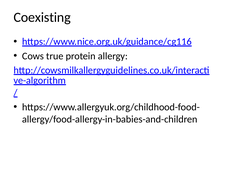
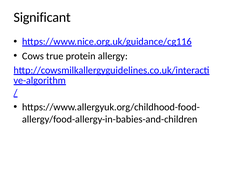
Coexisting: Coexisting -> Significant (42, 17)
